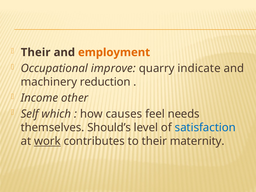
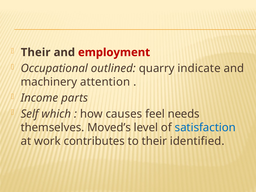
employment colour: orange -> red (114, 52)
improve: improve -> outlined (113, 68)
reduction: reduction -> attention (105, 82)
other: other -> parts (75, 98)
Should’s: Should’s -> Moved’s (109, 128)
work underline: present -> none (47, 141)
maternity: maternity -> identified (197, 141)
